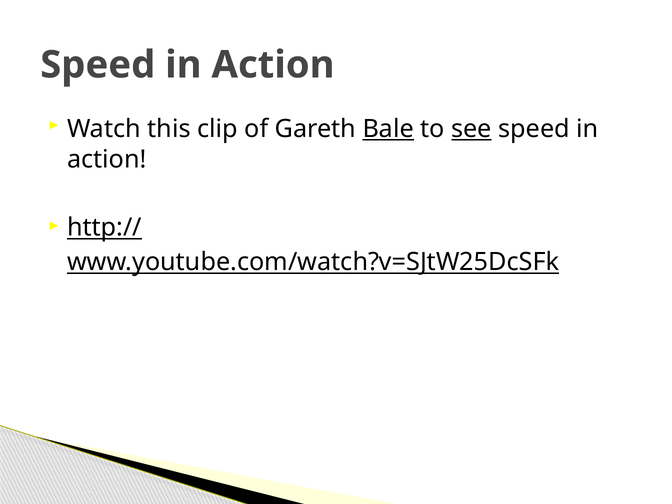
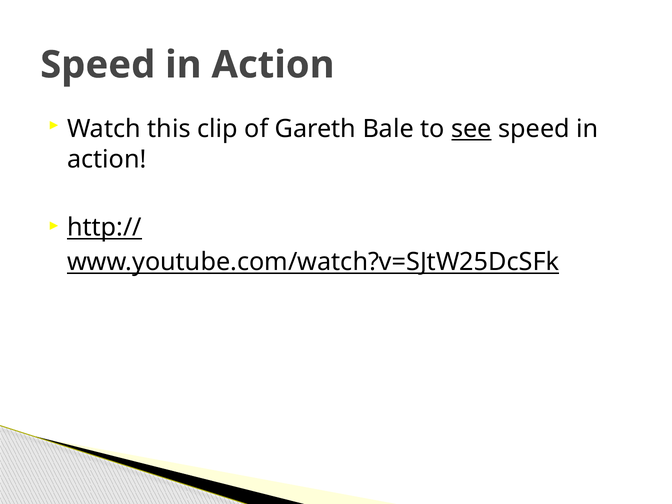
Bale underline: present -> none (388, 129)
